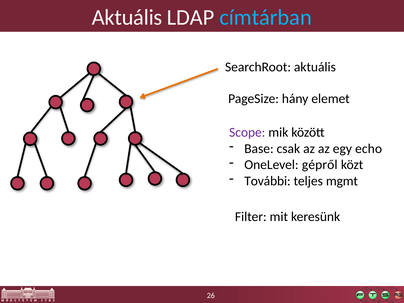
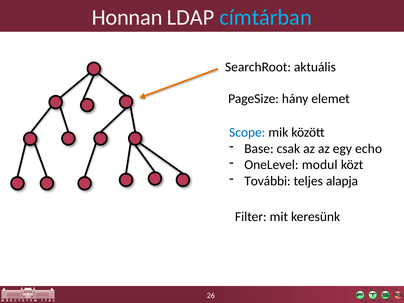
Aktuális: Aktuális -> Honnan (127, 17)
Scope colour: purple -> blue (247, 132)
gépről: gépről -> modul (320, 165)
mgmt: mgmt -> alapja (342, 181)
